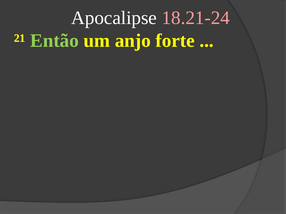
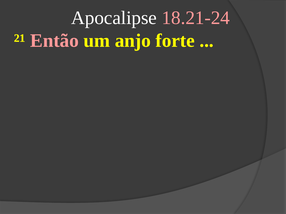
Então colour: light green -> pink (54, 41)
